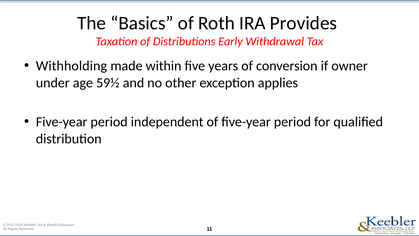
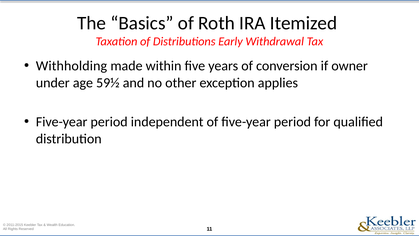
Provides: Provides -> Itemized (304, 23)
